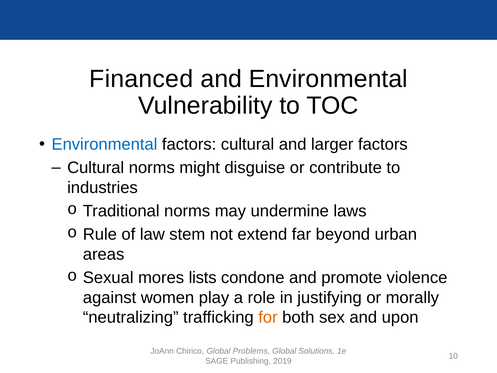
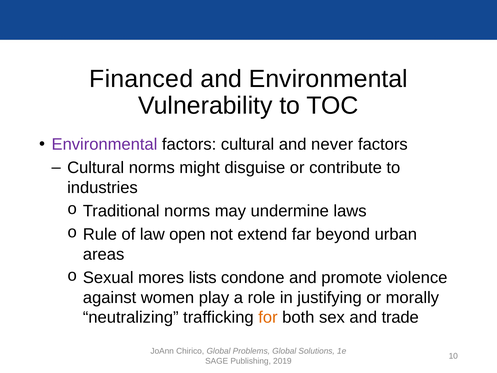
Environmental colour: blue -> purple (104, 144)
larger: larger -> never (332, 144)
stem: stem -> open (187, 234)
upon: upon -> trade (400, 317)
